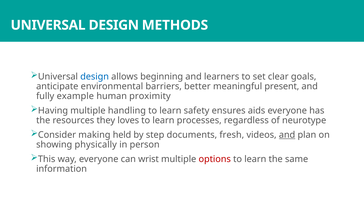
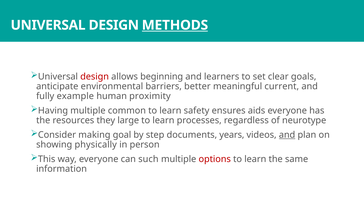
METHODS underline: none -> present (175, 25)
design colour: blue -> red (95, 76)
present: present -> current (282, 86)
handling: handling -> common (127, 110)
loves: loves -> large (128, 120)
held: held -> goal (122, 135)
fresh: fresh -> years (232, 135)
wrist: wrist -> such (148, 159)
